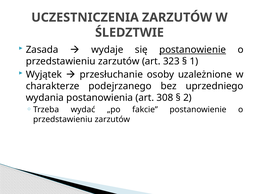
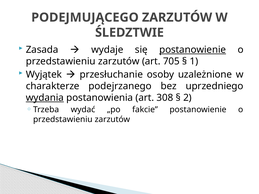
UCZESTNICZENIA: UCZESTNICZENIA -> PODEJMUJĄCEGO (85, 17)
323: 323 -> 705 (171, 61)
wydania underline: none -> present (45, 98)
